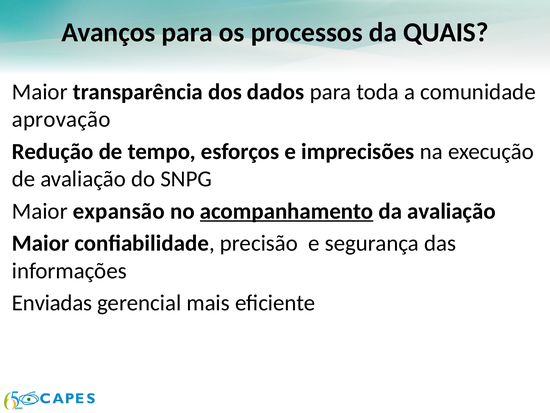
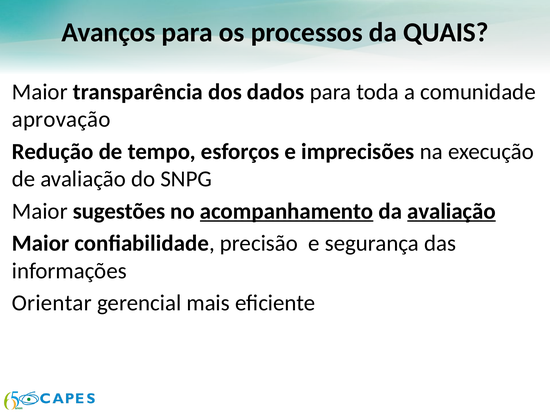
expansão: expansão -> sugestões (119, 211)
avaliação underline: none -> present (451, 211)
Enviadas: Enviadas -> Orientar (52, 303)
